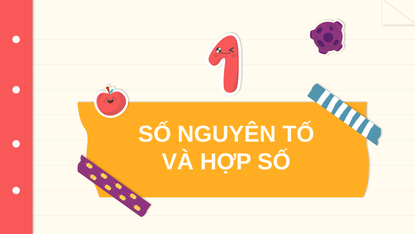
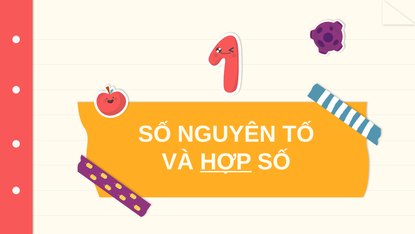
HỢP underline: none -> present (226, 161)
